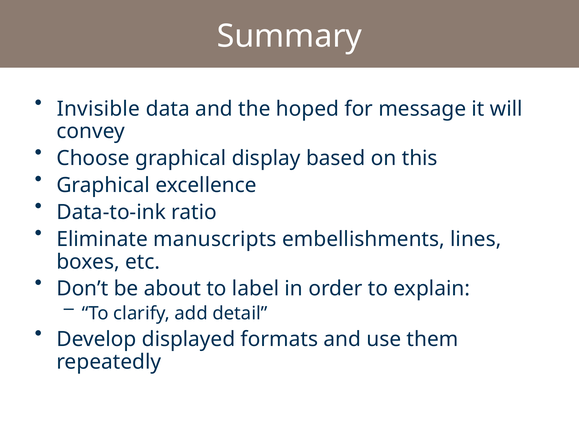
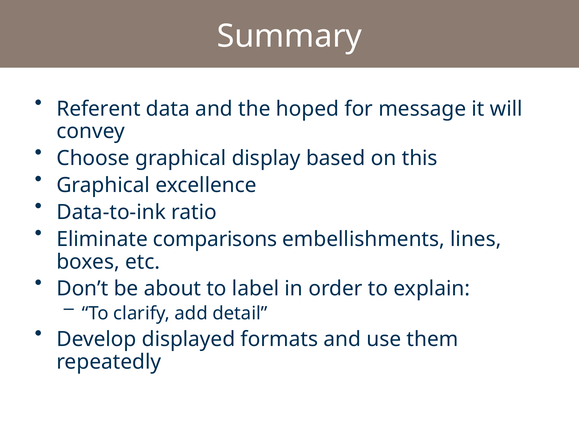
Invisible: Invisible -> Referent (99, 109)
manuscripts: manuscripts -> comparisons (215, 239)
